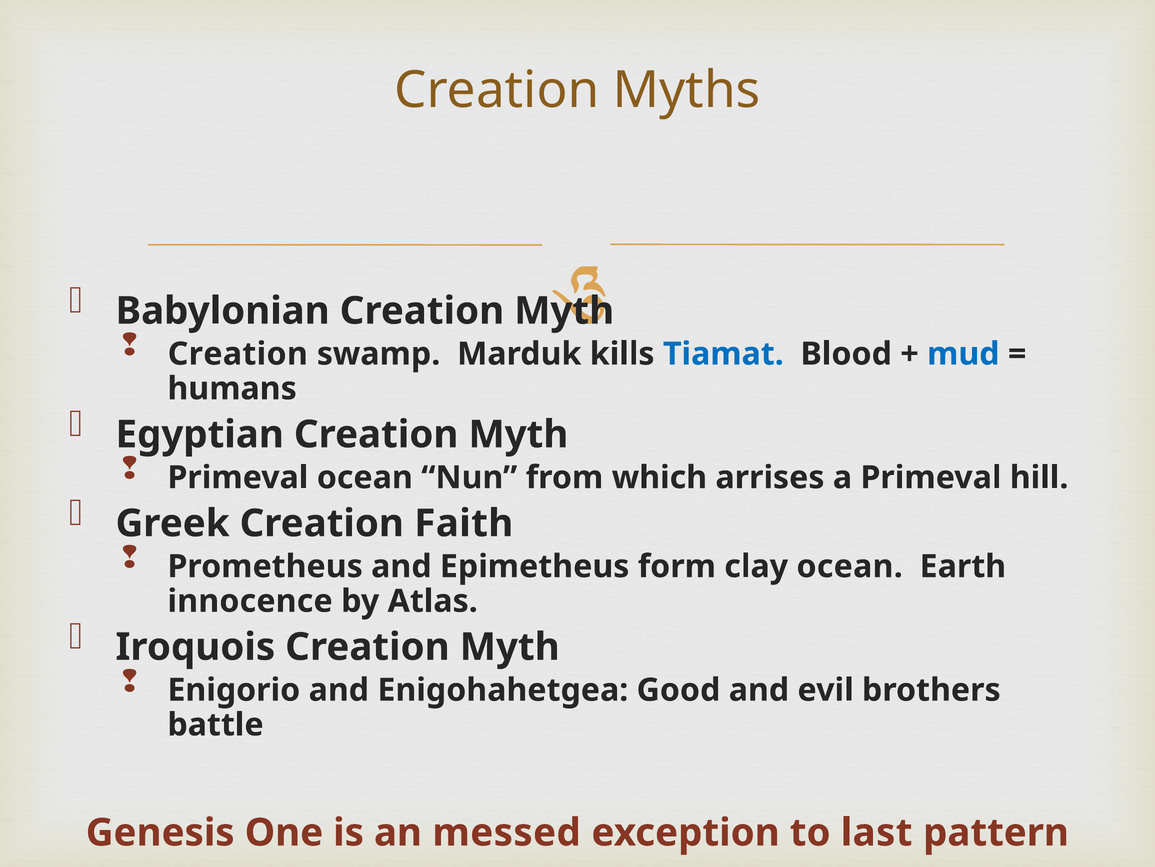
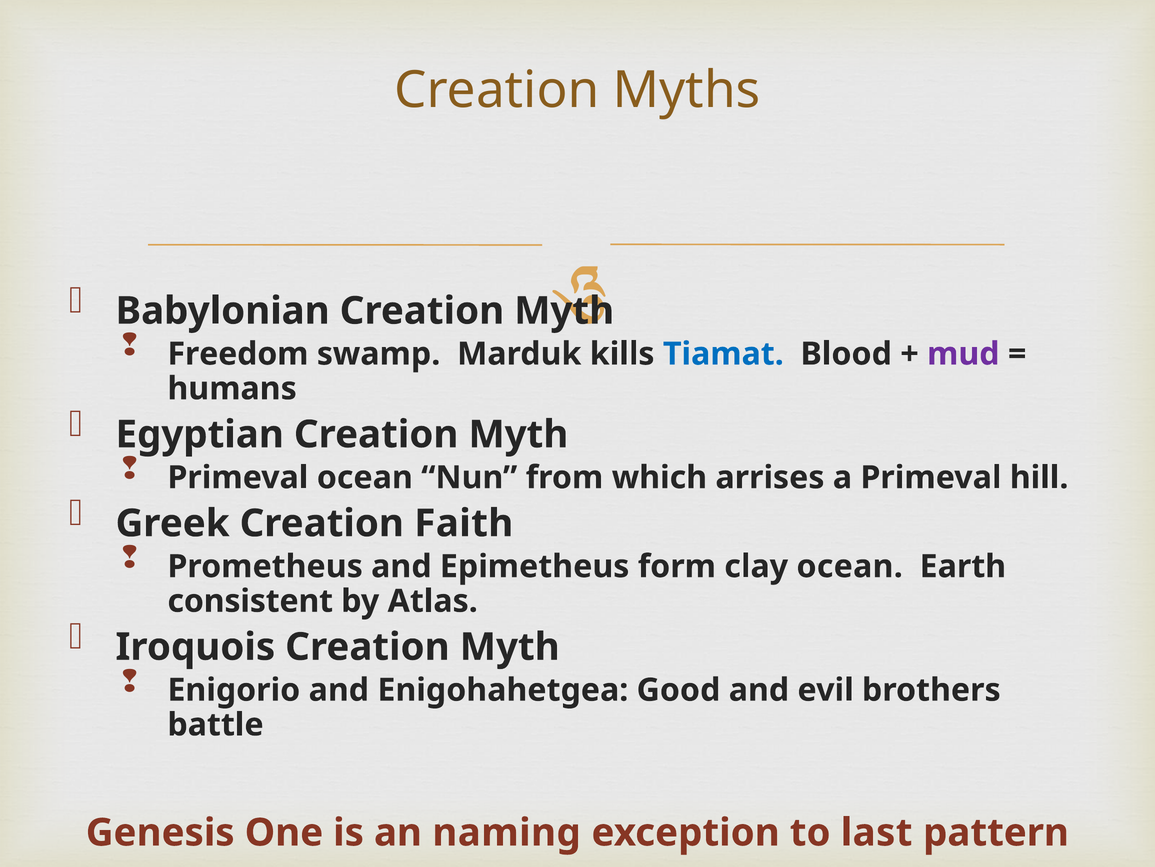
Creation: Creation -> Freedom (238, 354)
mud colour: blue -> purple (963, 354)
innocence: innocence -> consistent (250, 601)
messed: messed -> naming (507, 832)
